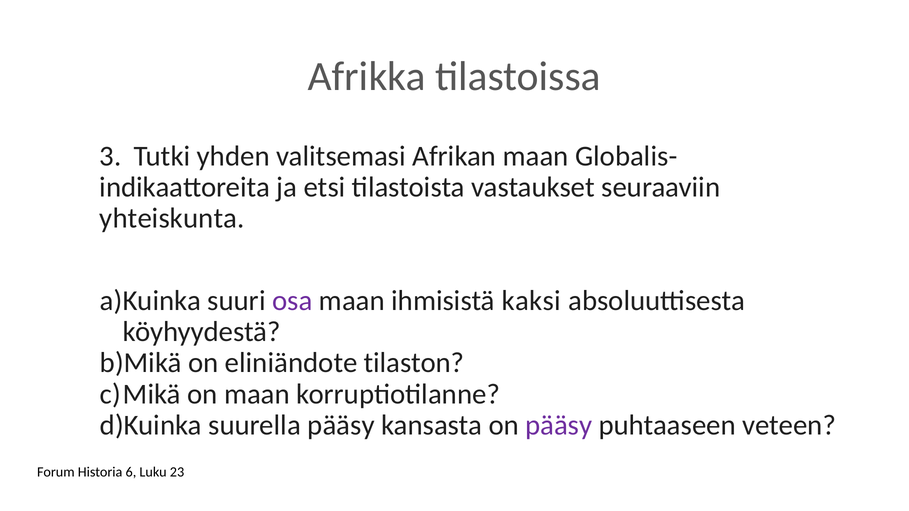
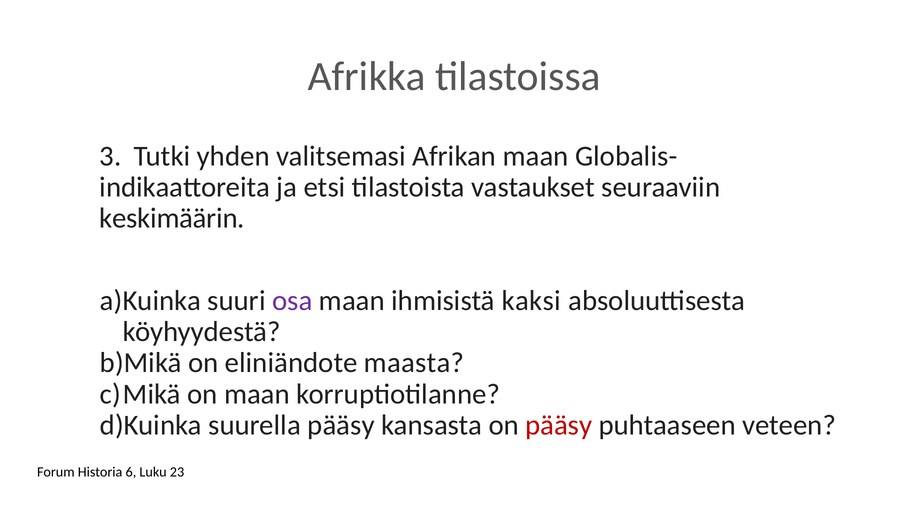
yhteiskunta: yhteiskunta -> keskimäärin (172, 219)
tilaston: tilaston -> maasta (414, 363)
pääsy colour: purple -> red (559, 425)
